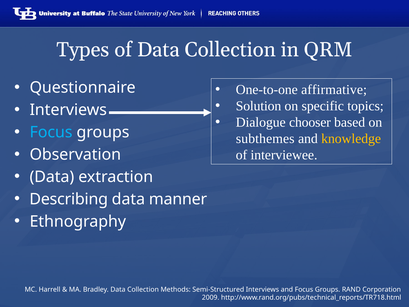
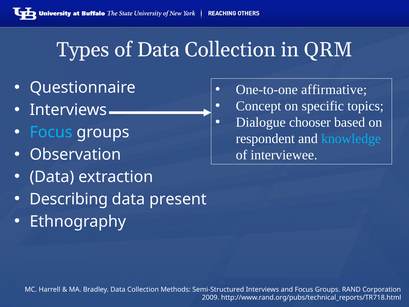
Solution: Solution -> Concept (258, 106)
subthemes: subthemes -> respondent (265, 139)
knowledge colour: yellow -> light blue (351, 139)
manner: manner -> present (178, 199)
